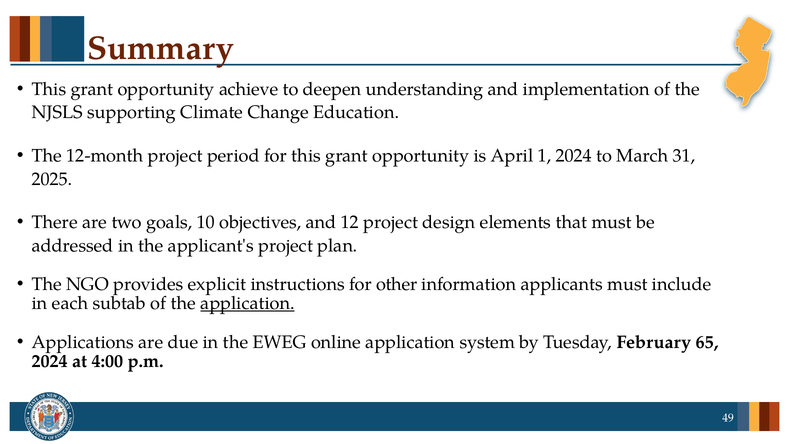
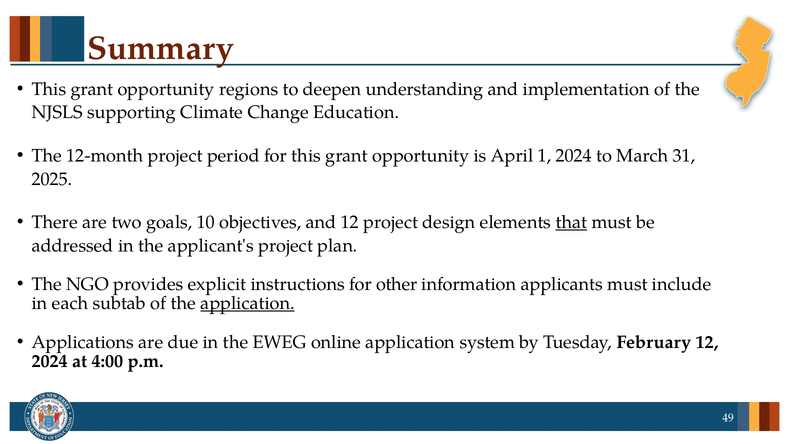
achieve: achieve -> regions (249, 89)
that underline: none -> present (571, 222)
February 65: 65 -> 12 (707, 342)
